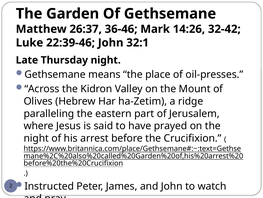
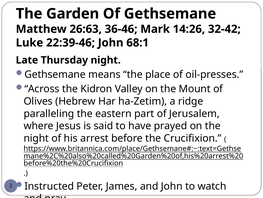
26:37: 26:37 -> 26:63 (86, 29)
32:1: 32:1 -> 68:1 (138, 43)
